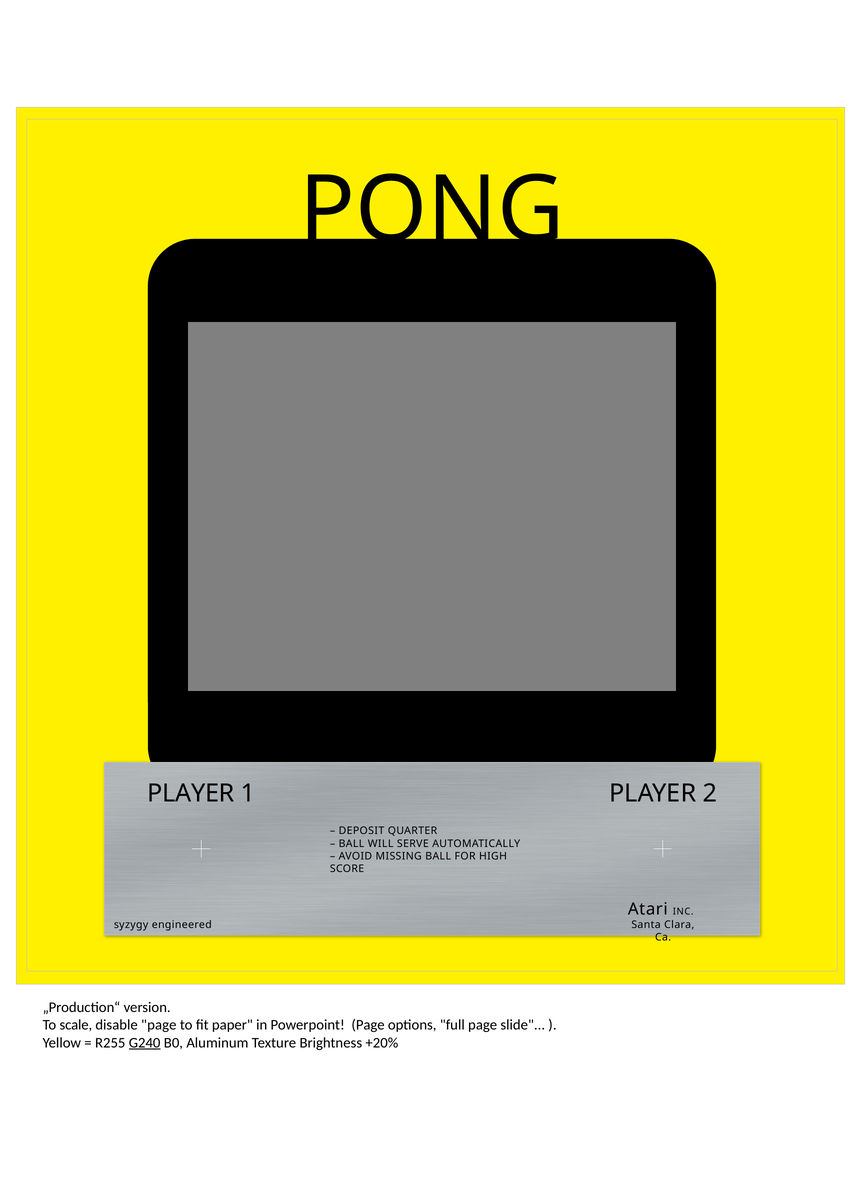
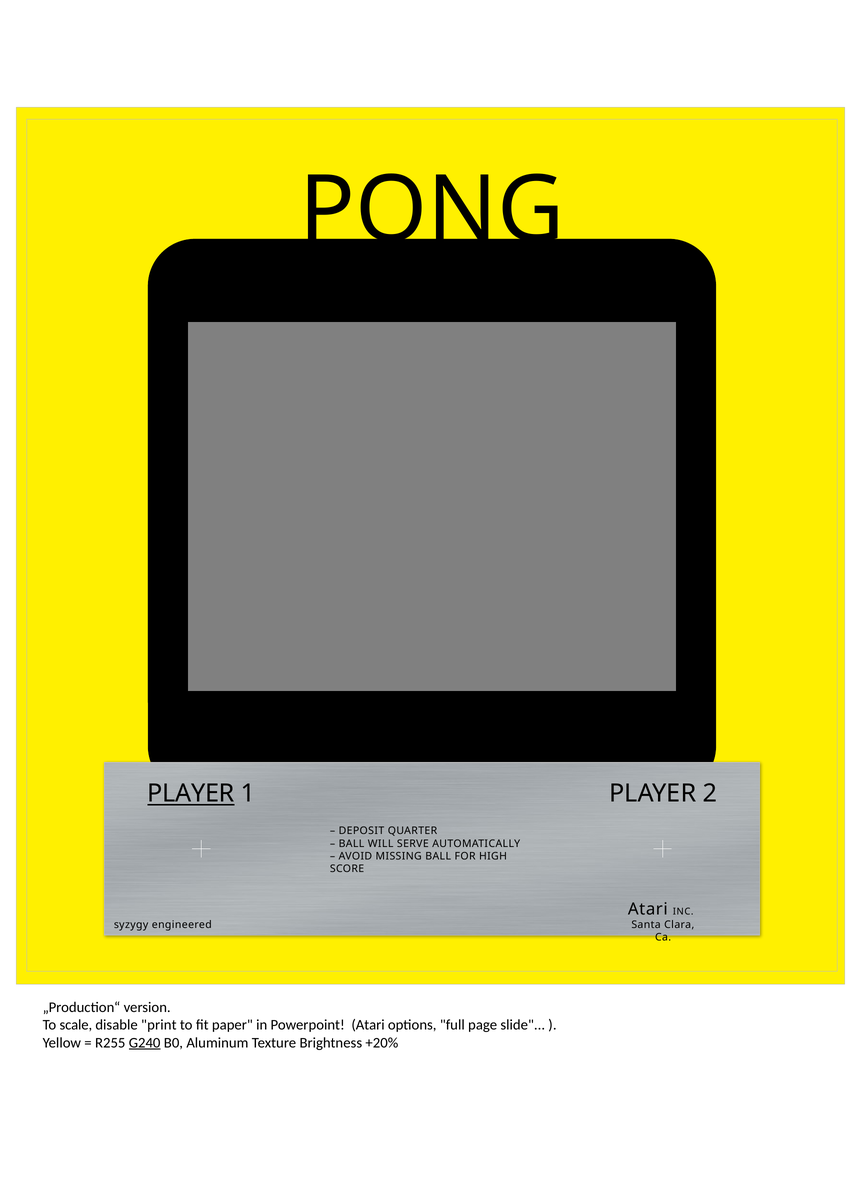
PLAYER underline: none -> present (191, 794)
disable page: page -> print (159, 1025)
Powerpoint Page: Page -> Atari (368, 1025)
